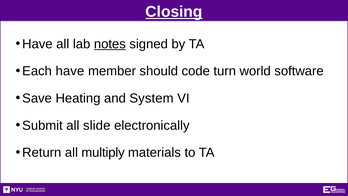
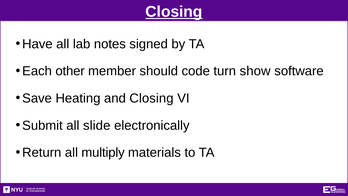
notes underline: present -> none (110, 44)
Each have: have -> other (70, 71)
world: world -> show (255, 71)
and System: System -> Closing (151, 98)
